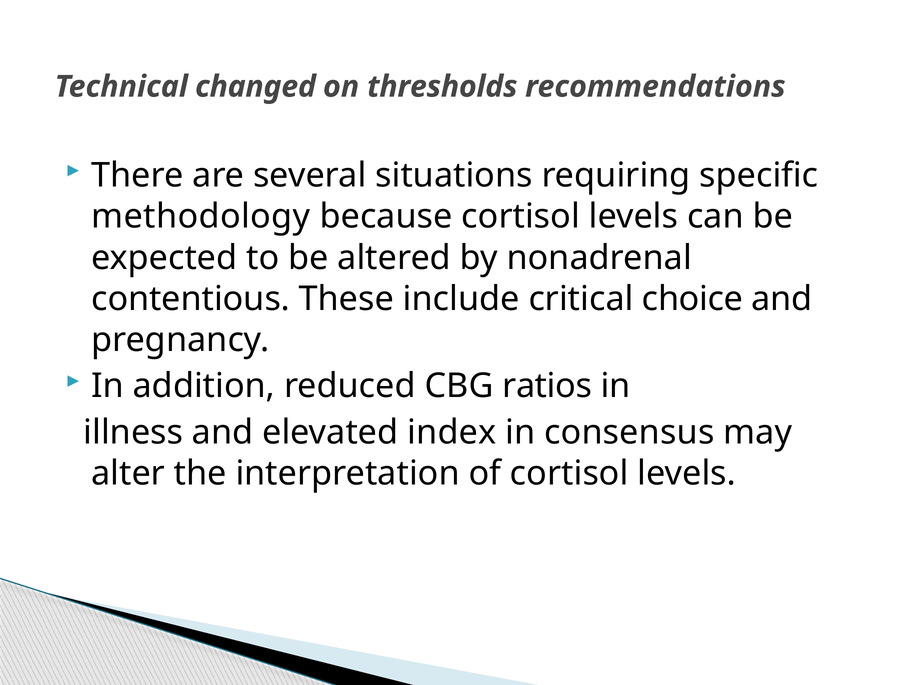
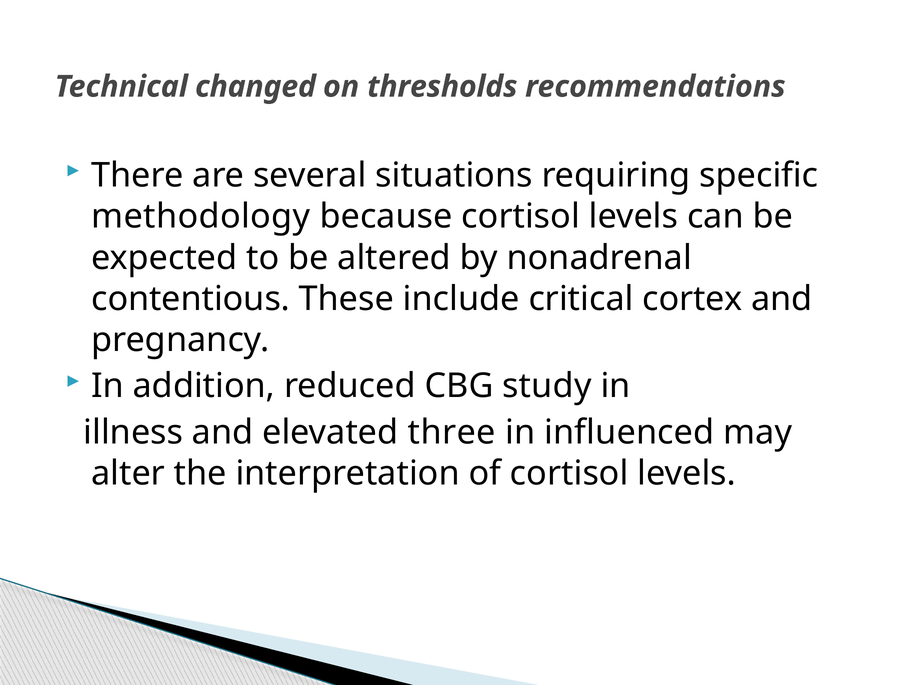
choice: choice -> cortex (692, 299)
ratios: ratios -> study (547, 386)
index: index -> three (452, 432)
consensus: consensus -> influenced (629, 432)
